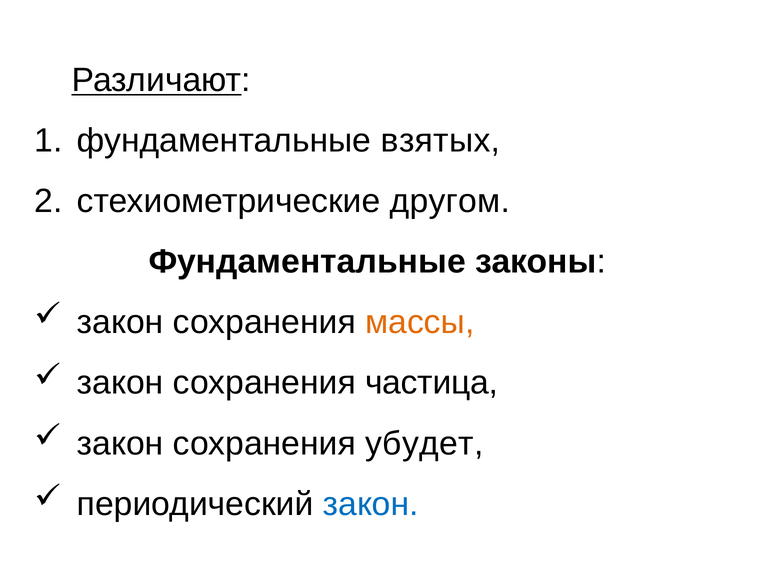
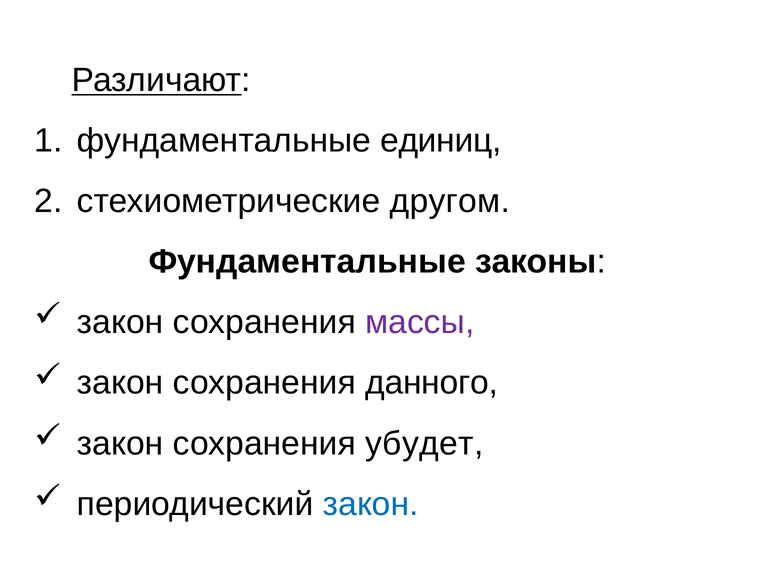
взятых: взятых -> единиц (441, 141)
массы colour: orange -> purple (420, 323)
частица: частица -> данного (432, 383)
